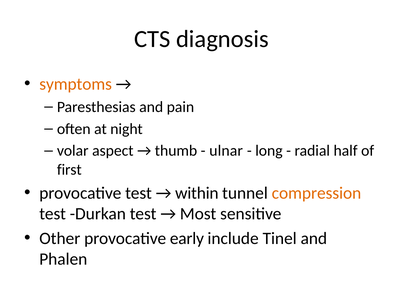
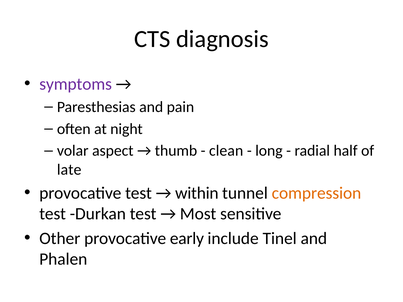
symptoms colour: orange -> purple (76, 84)
ulnar: ulnar -> clean (226, 151)
first: first -> late (69, 170)
